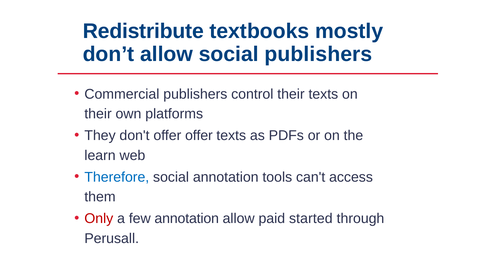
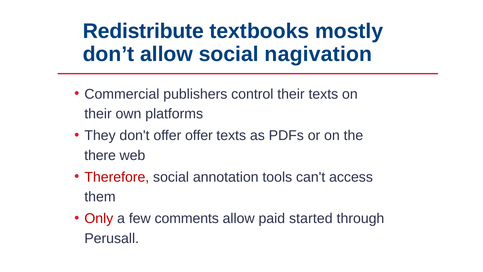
social publishers: publishers -> nagivation (318, 54)
learn: learn -> there (100, 155)
Therefore colour: blue -> red (117, 177)
few annotation: annotation -> comments (187, 218)
